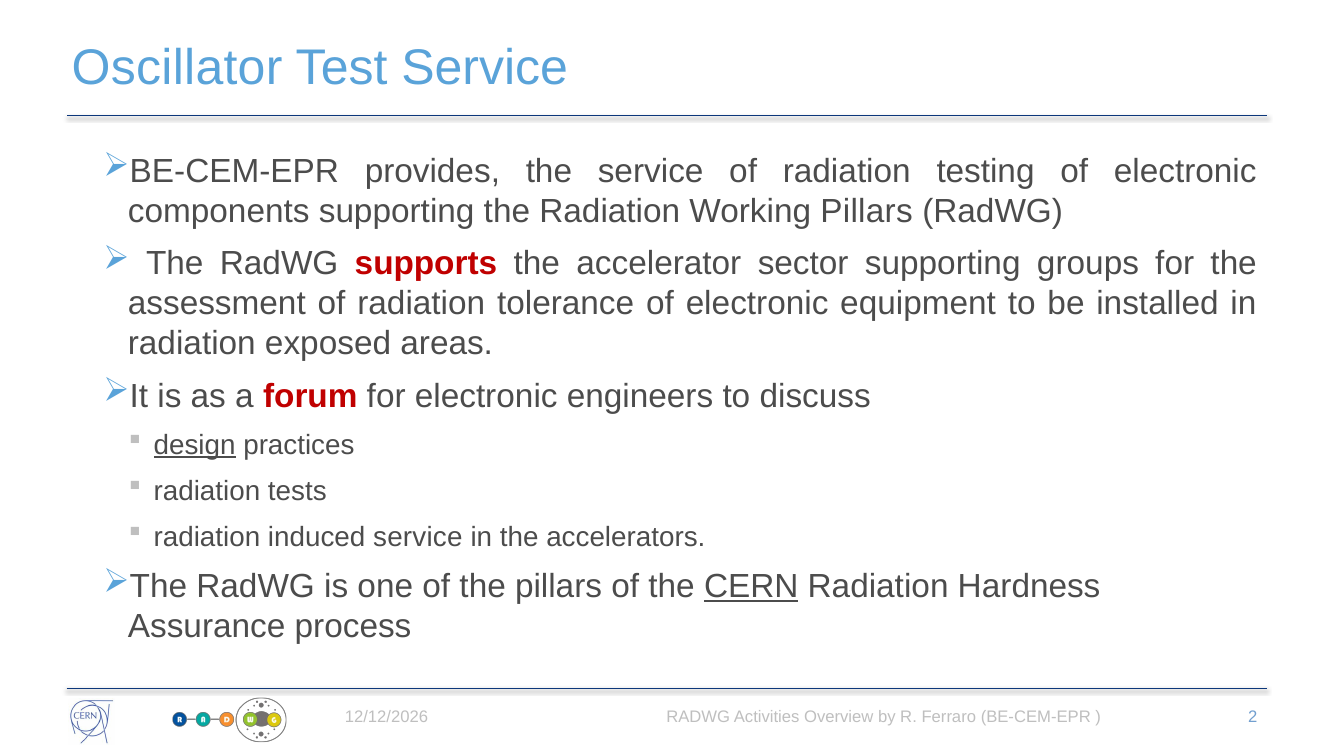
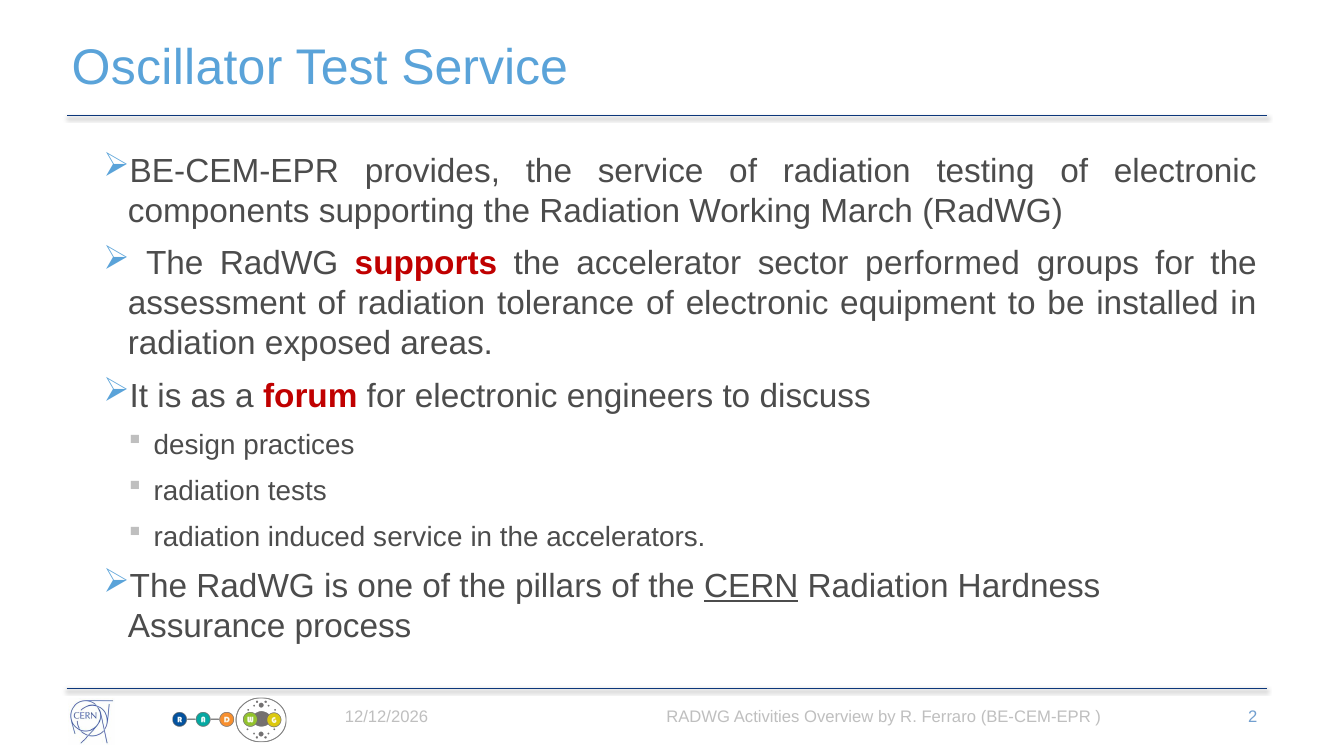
Working Pillars: Pillars -> March (867, 211)
sector supporting: supporting -> performed (943, 263)
design underline: present -> none (195, 445)
